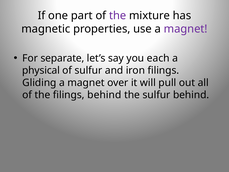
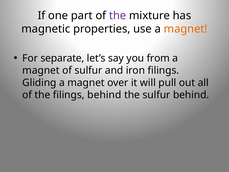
magnet colour: purple -> orange (186, 29)
each: each -> from (158, 58)
physical: physical -> magnet (41, 70)
